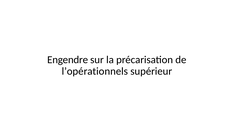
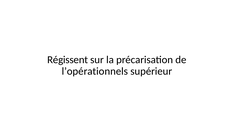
Engendre: Engendre -> Régissent (68, 60)
